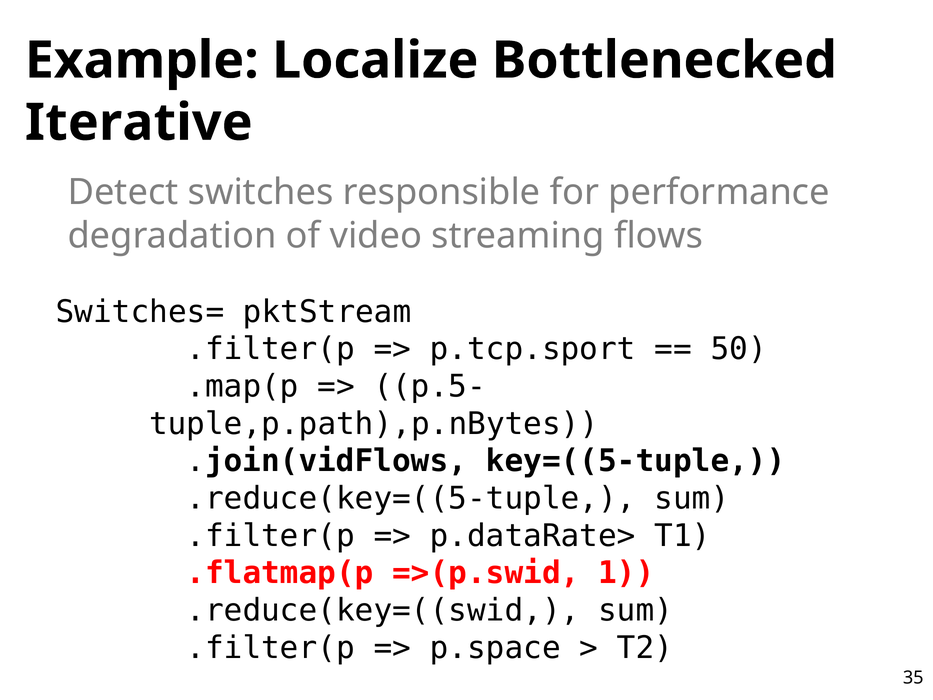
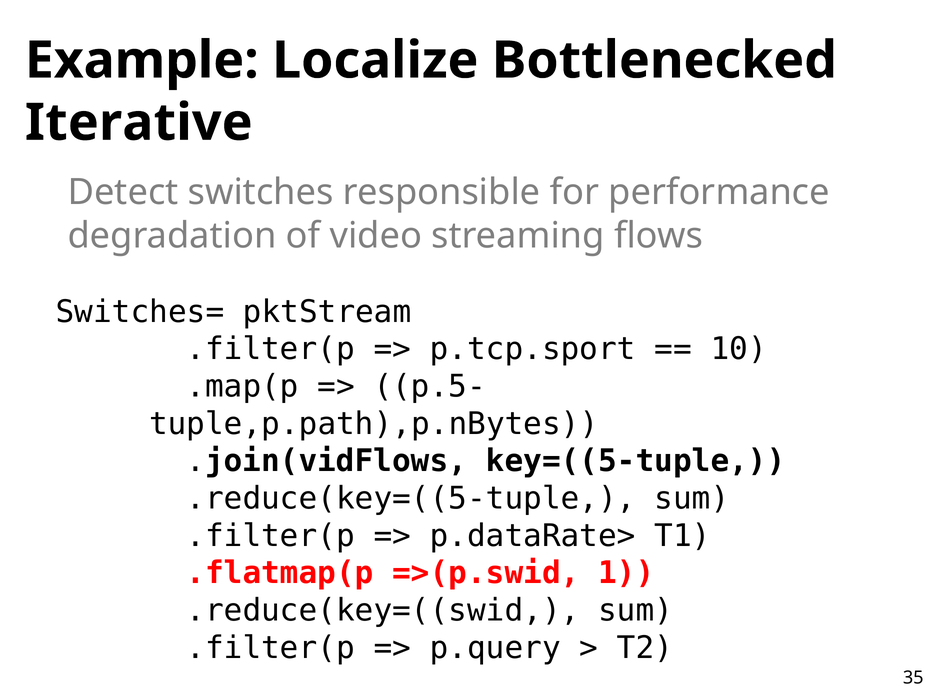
50: 50 -> 10 (739, 349)
p.space: p.space -> p.query (495, 648)
